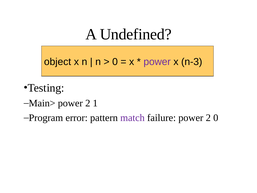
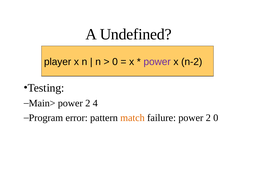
object: object -> player (58, 62)
n-3: n-3 -> n-2 (192, 62)
1: 1 -> 4 (95, 103)
match colour: purple -> orange (132, 118)
